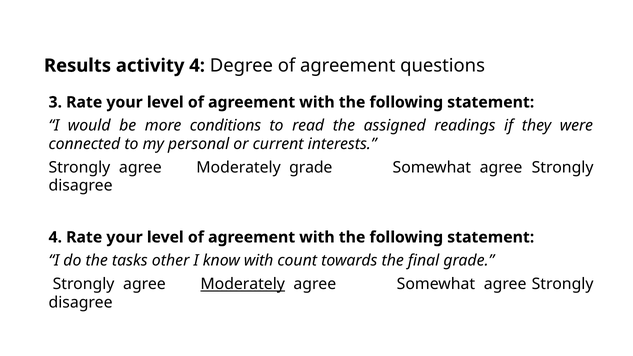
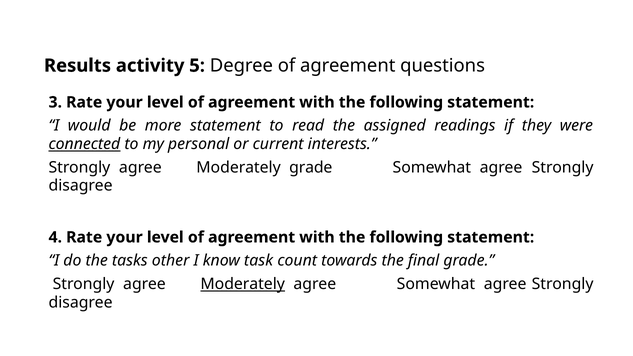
activity 4: 4 -> 5 (197, 66)
more conditions: conditions -> statement (225, 126)
connected underline: none -> present (84, 144)
know with: with -> task (259, 261)
